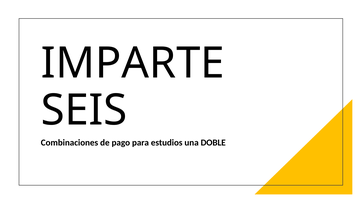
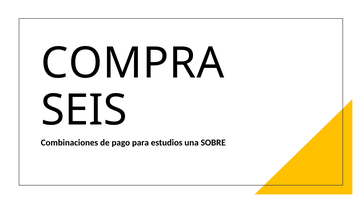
IMPARTE: IMPARTE -> COMPRA (133, 63)
DOBLE: DOBLE -> SOBRE (213, 142)
